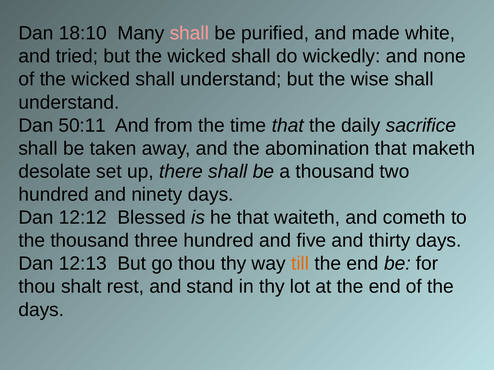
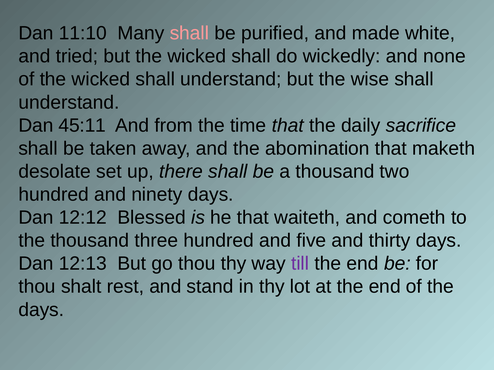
18:10: 18:10 -> 11:10 (83, 33)
50:11: 50:11 -> 45:11 (82, 126)
till colour: orange -> purple (300, 264)
